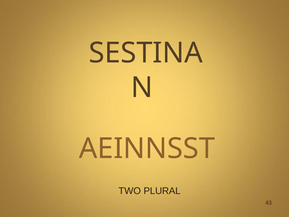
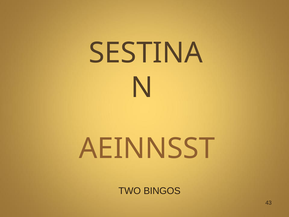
PLURAL: PLURAL -> BINGOS (162, 191)
